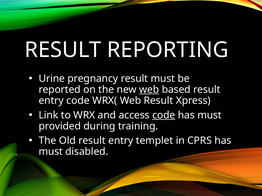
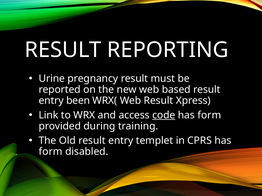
web underline: present -> none (149, 90)
entry code: code -> been (78, 101)
must: must -> form (209, 115)
must: must -> form (51, 152)
